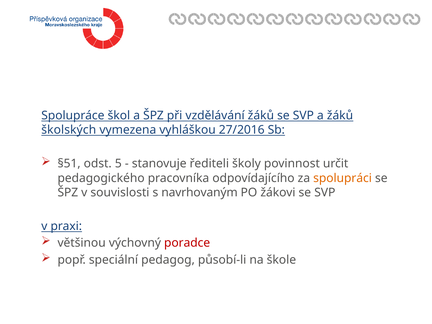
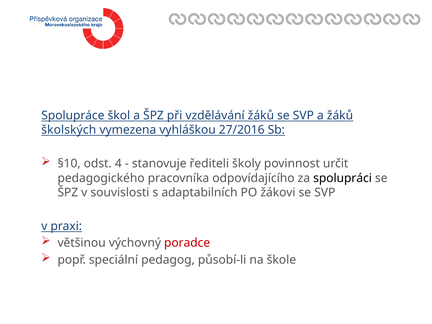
§51: §51 -> §10 (69, 164)
5: 5 -> 4 (118, 164)
spolupráci colour: orange -> black (343, 178)
navrhovaným: navrhovaným -> adaptabilních (199, 192)
